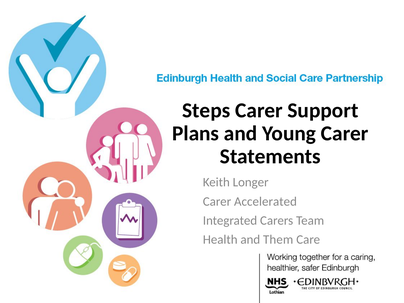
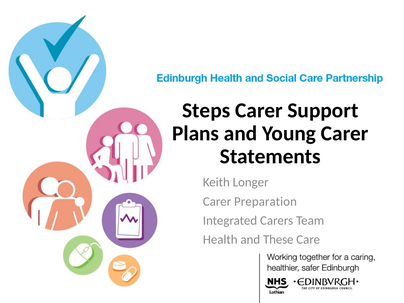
Accelerated: Accelerated -> Preparation (265, 201)
Them: Them -> These (278, 240)
